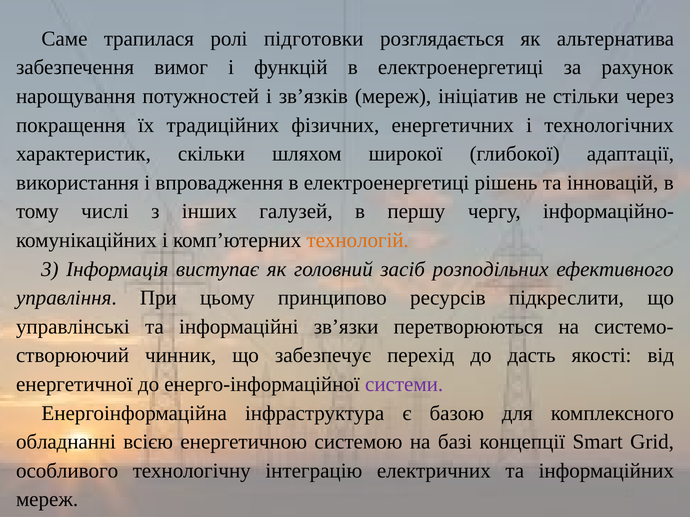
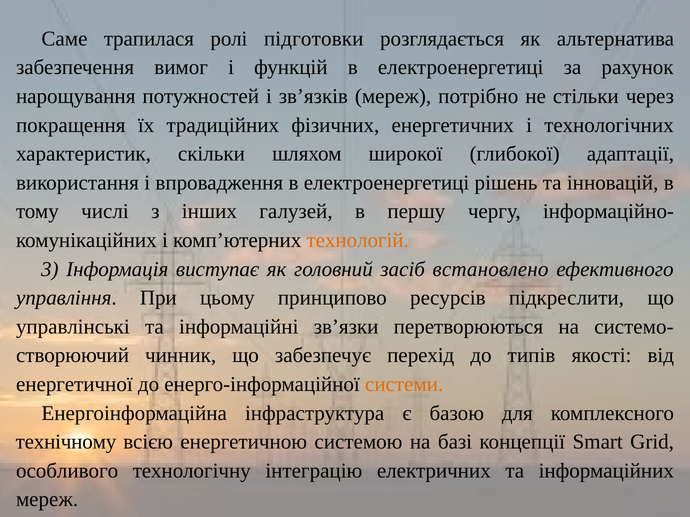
ініціатив: ініціатив -> потрібно (478, 96)
розподільних: розподільних -> встановлено (491, 269)
дасть: дасть -> типів (532, 356)
системи colour: purple -> orange (404, 385)
обладнанні: обладнанні -> технічному (66, 442)
